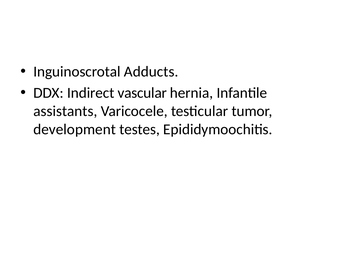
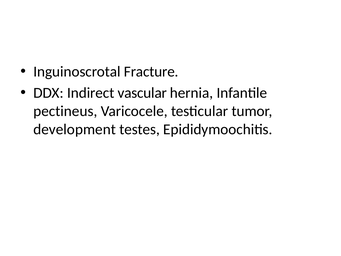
Adducts: Adducts -> Fracture (151, 72)
assistants: assistants -> pectineus (65, 111)
